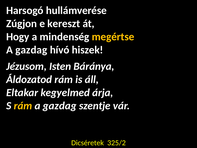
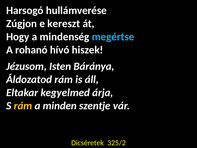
megértse colour: yellow -> light blue (113, 37)
gazdag: gazdag -> rohanó (31, 50)
gazdag: gazdag -> minden (60, 106)
